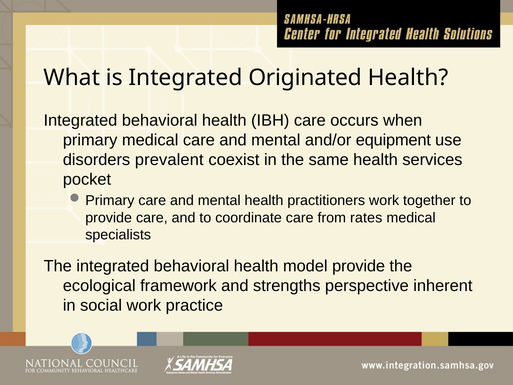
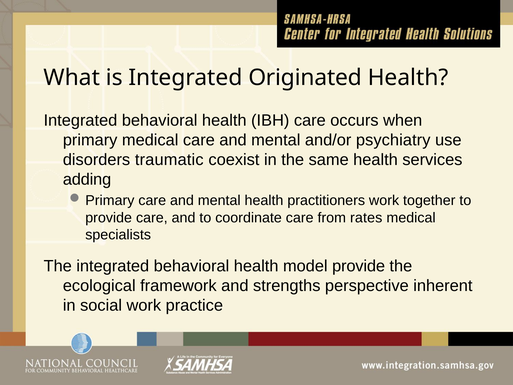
equipment: equipment -> psychiatry (393, 140)
prevalent: prevalent -> traumatic (169, 160)
pocket: pocket -> adding (87, 179)
